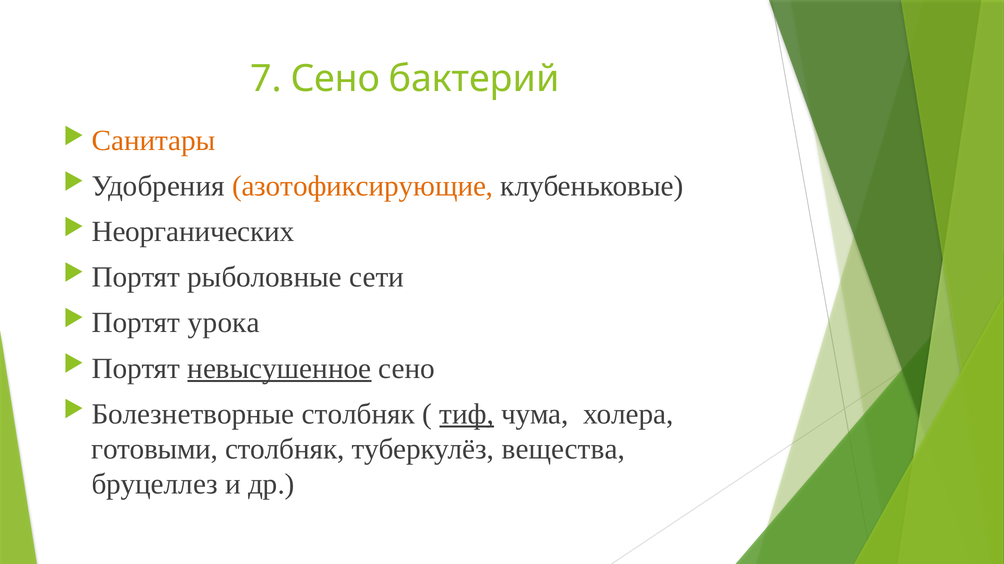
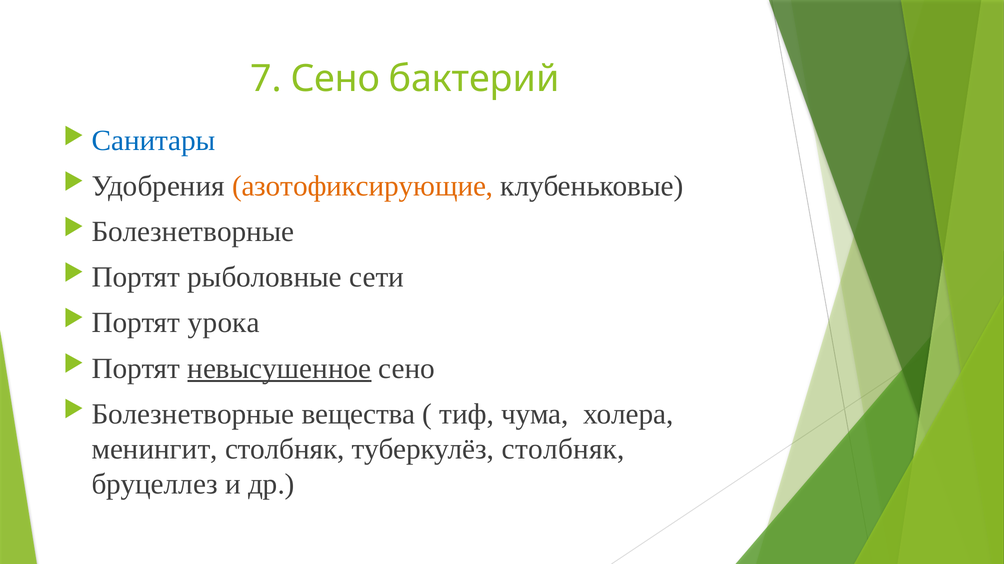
Санитары colour: orange -> blue (154, 141)
Неорганических: Неорганических -> Болезнетворные (193, 232)
Болезнетворные столбняк: столбняк -> вещества (358, 414)
тиф underline: present -> none (467, 414)
готовыми: готовыми -> менингит (155, 450)
туберкулёз вещества: вещества -> столбняк (563, 450)
